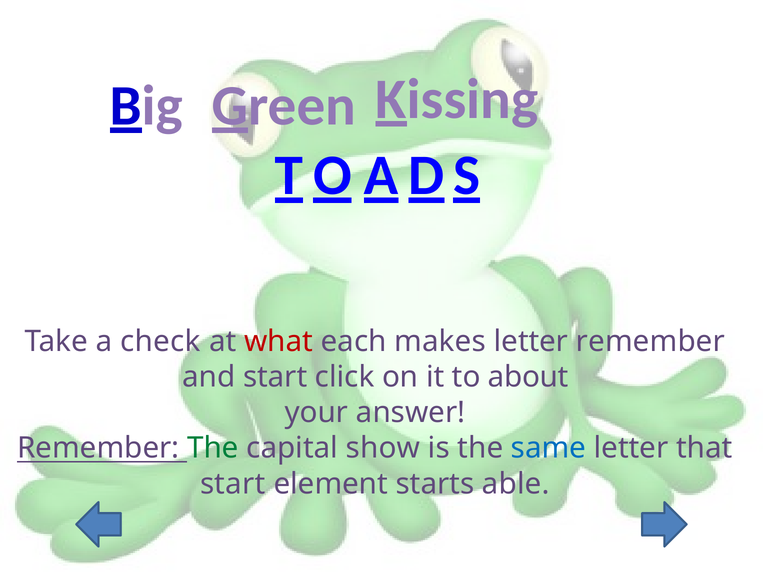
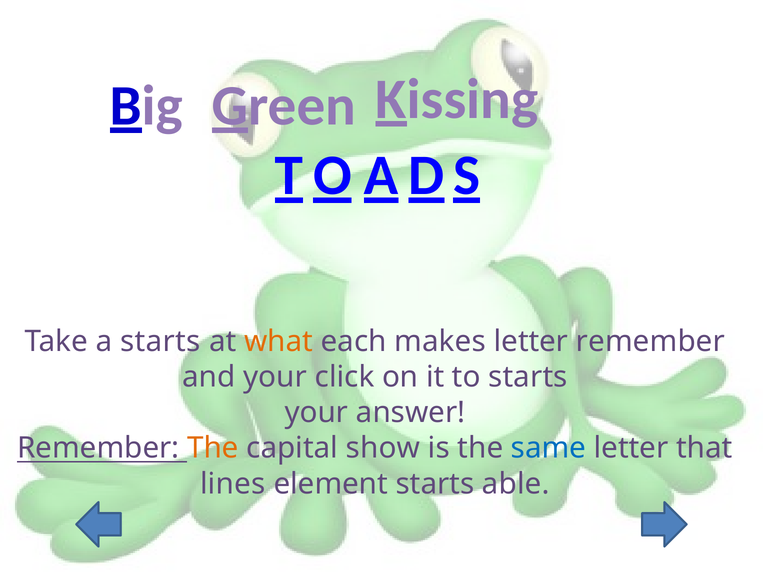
a check: check -> starts (161, 342)
what colour: red -> orange (279, 342)
and start: start -> your (275, 377)
to about: about -> starts (528, 377)
The colour: green -> orange (213, 448)
start: start -> lines (233, 484)
